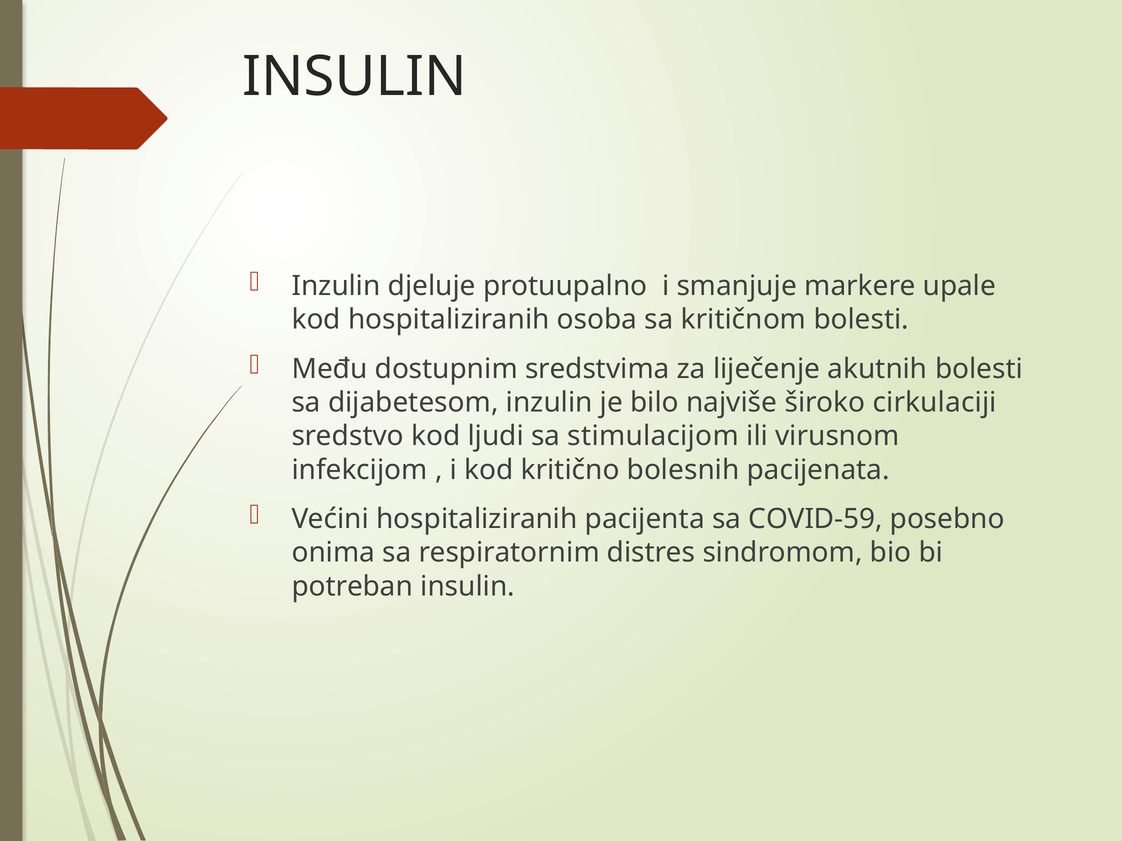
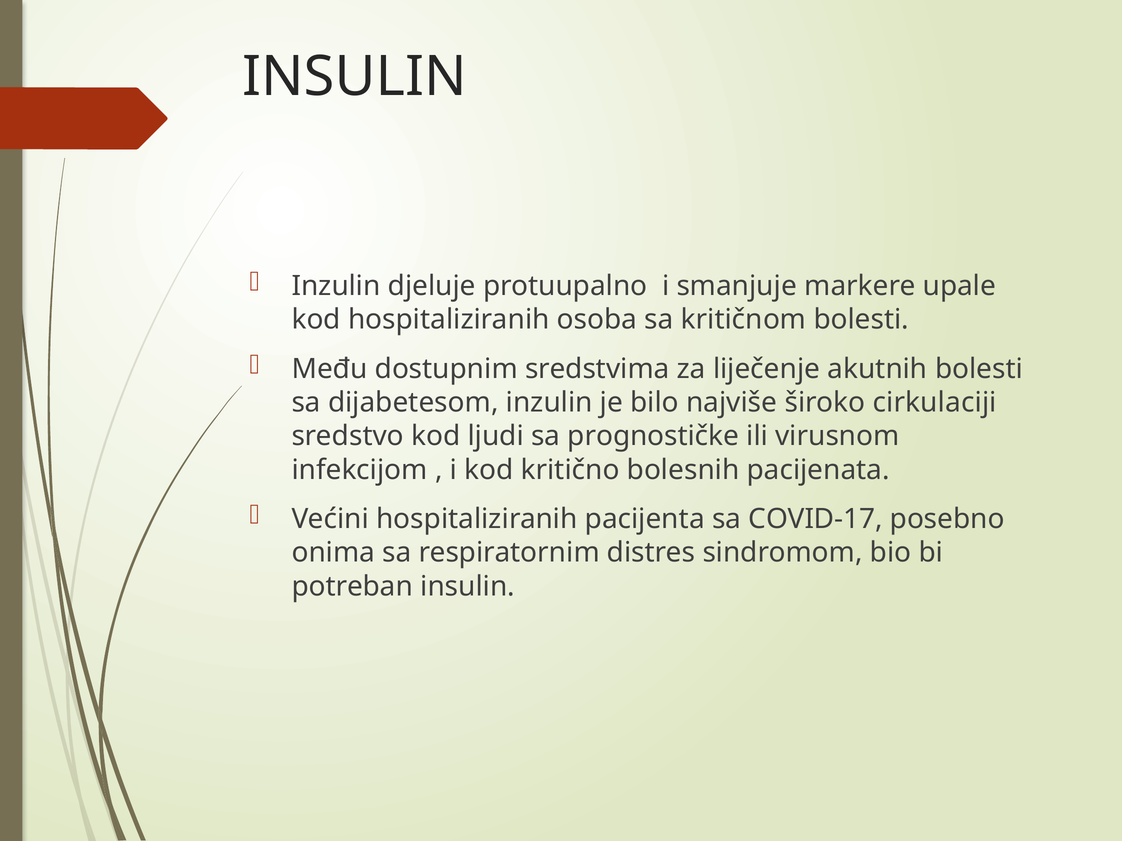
stimulacijom: stimulacijom -> prognostičke (653, 436)
COVID-59: COVID-59 -> COVID-17 (816, 519)
